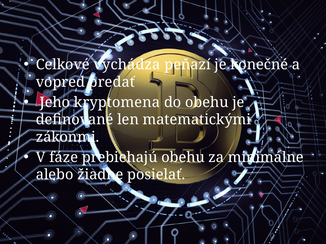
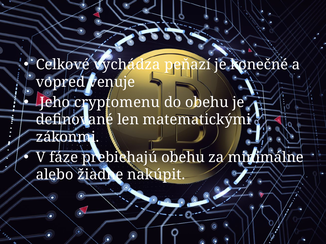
predať: predať -> venuje (112, 82)
kryptomena: kryptomena -> cryptomenu (117, 103)
posielať: posielať -> nakúpit (156, 175)
